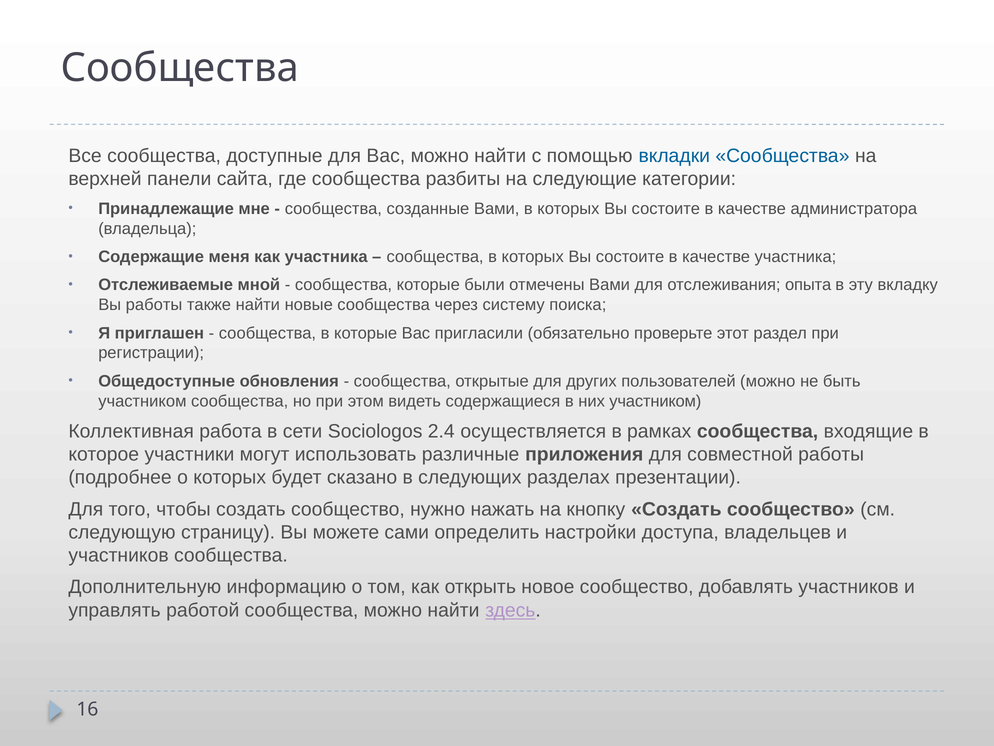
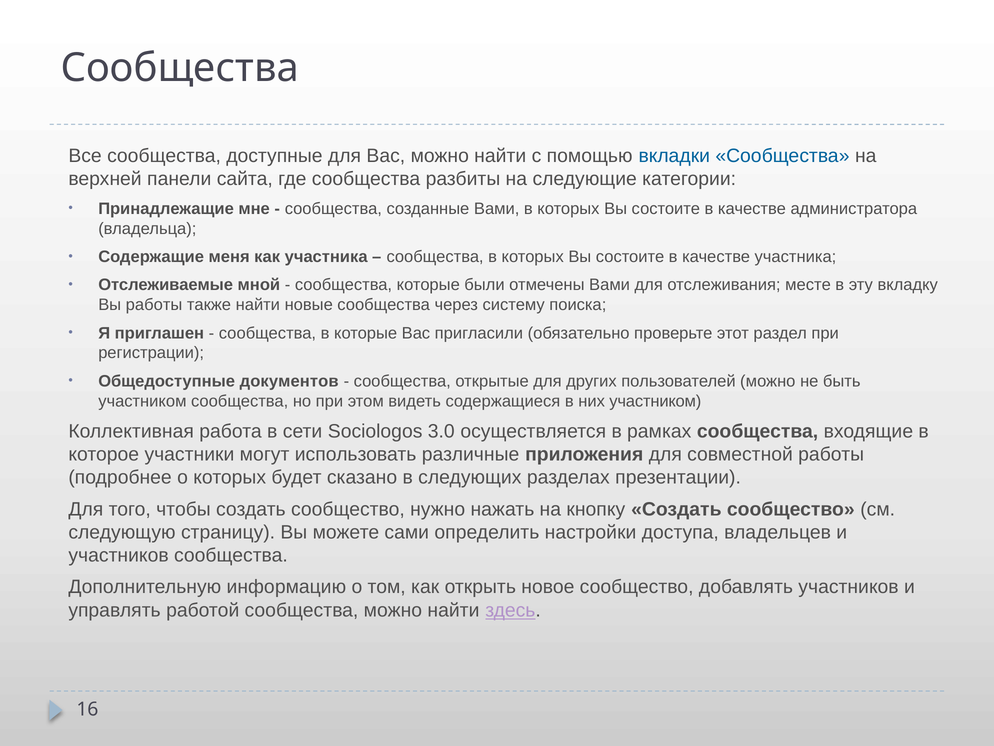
опыта: опыта -> месте (808, 285)
обновления: обновления -> документов (289, 381)
2.4: 2.4 -> 3.0 (441, 431)
